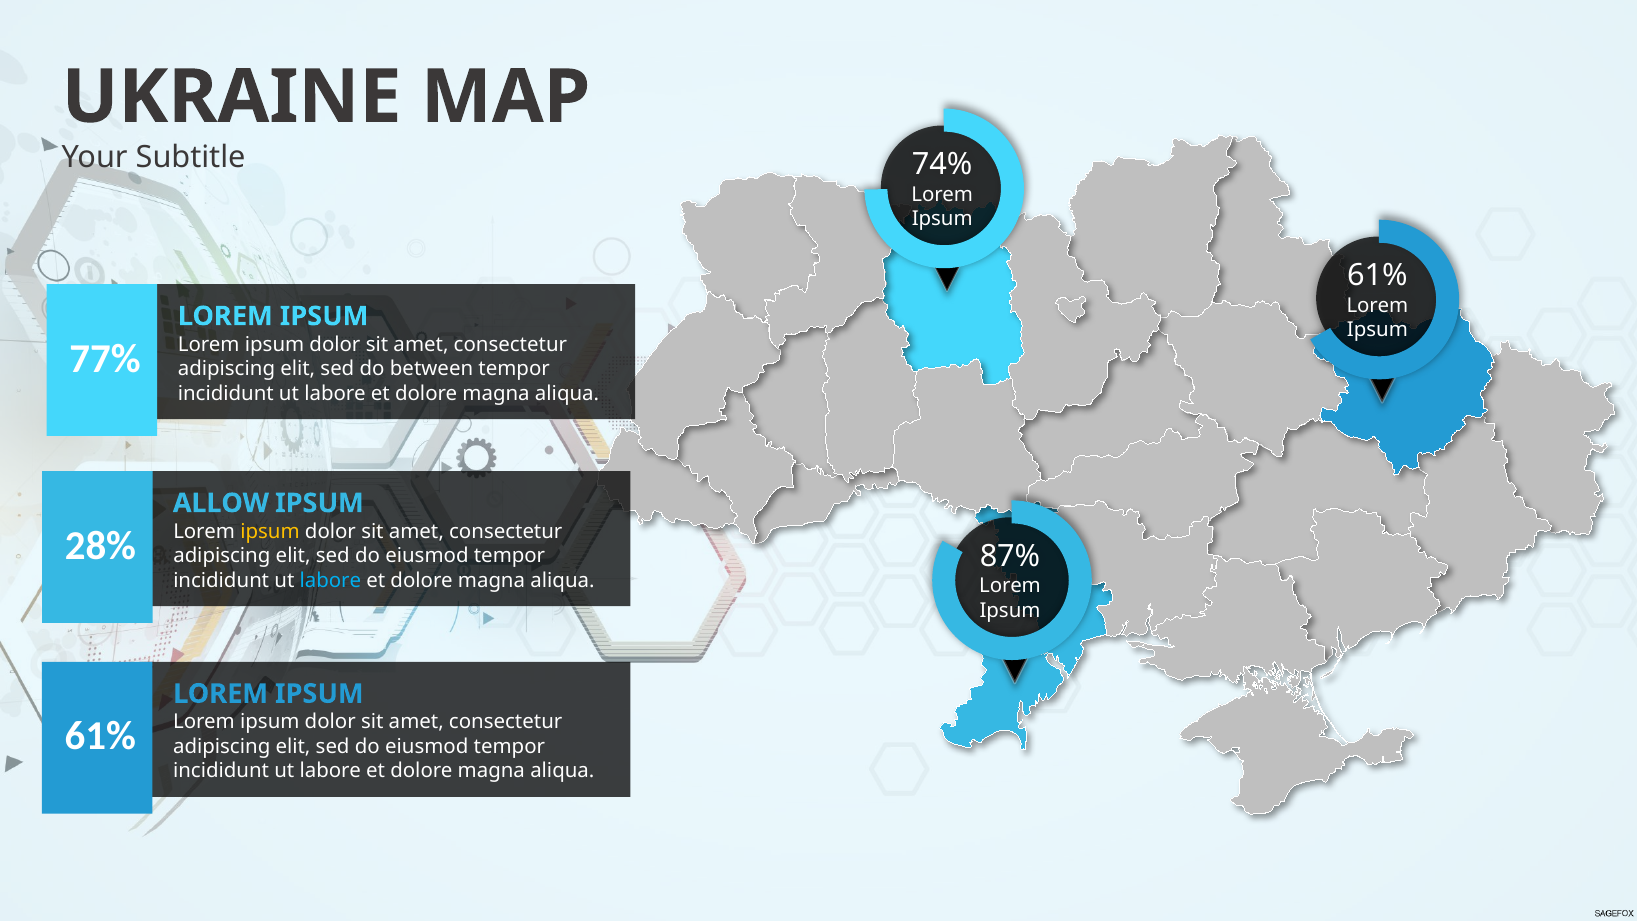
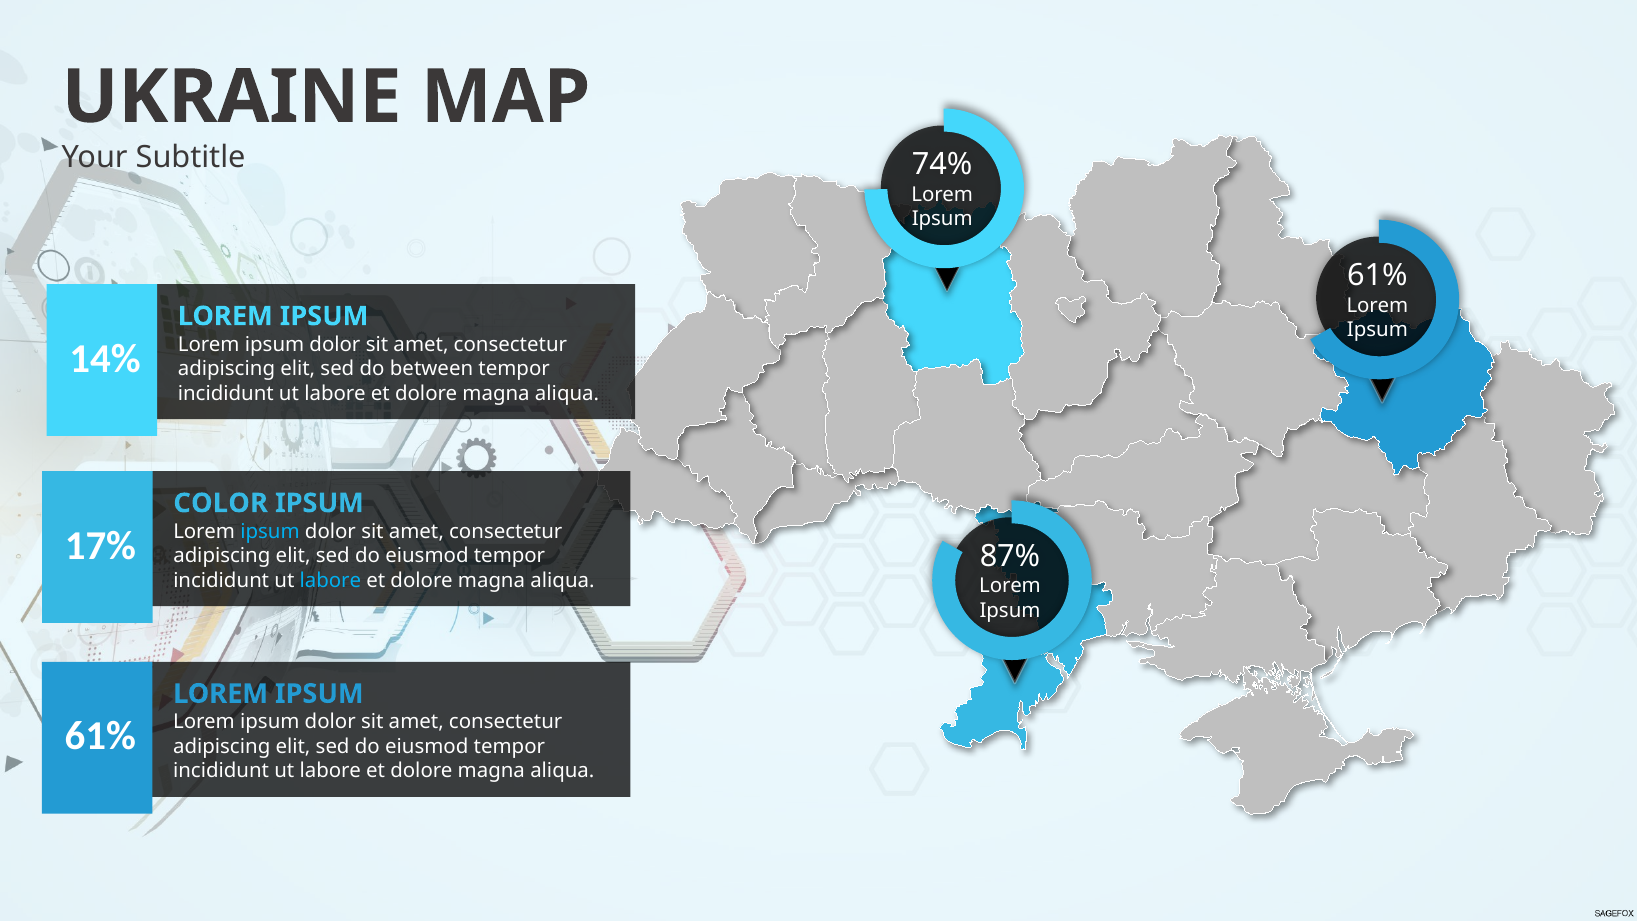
77%: 77% -> 14% (105, 359)
ALLOW: ALLOW -> COLOR (221, 503)
ipsum colour: yellow -> light blue (270, 531)
28%: 28% -> 17% (100, 546)
